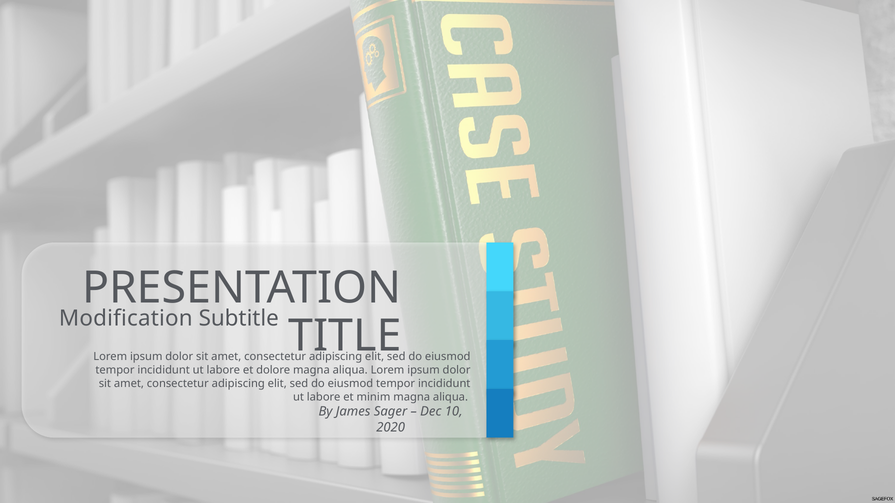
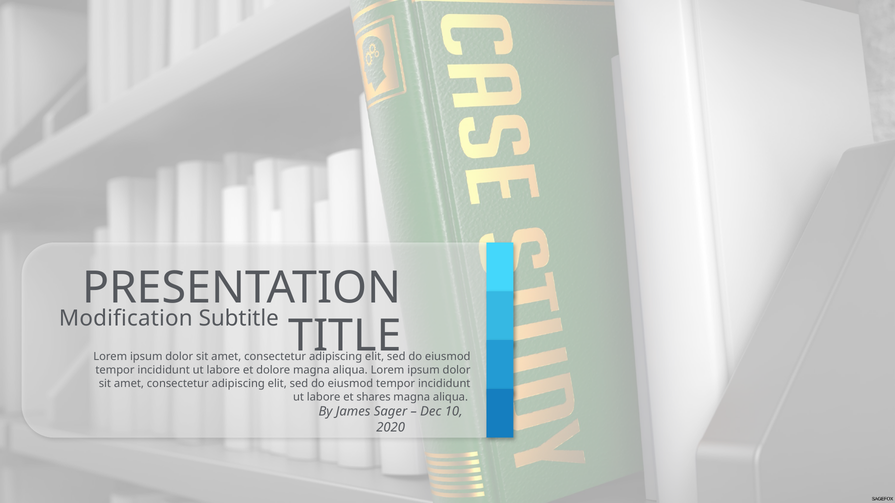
minim: minim -> shares (374, 397)
